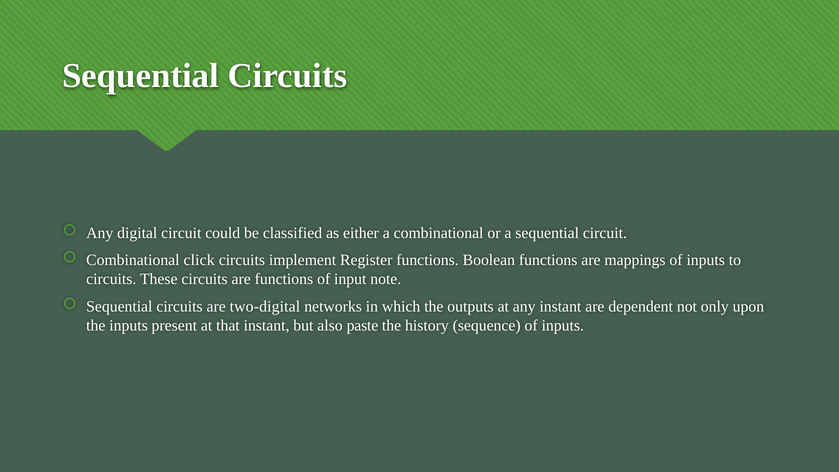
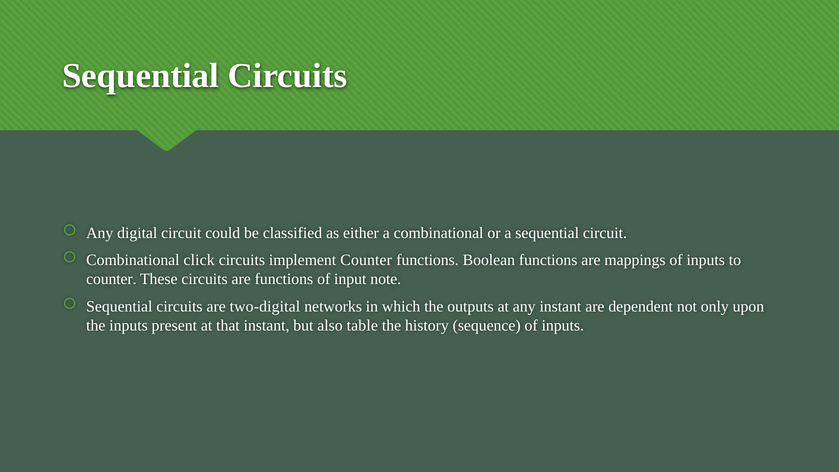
implement Register: Register -> Counter (366, 260)
circuits: circuits -> counter (111, 279)
paste: paste -> table (362, 325)
